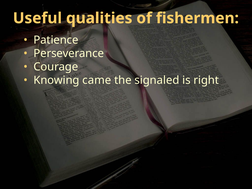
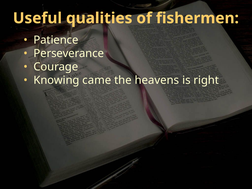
signaled: signaled -> heavens (157, 80)
